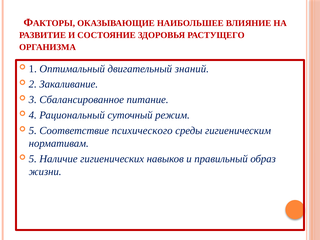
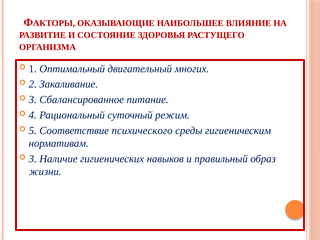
знаний: знаний -> многих (192, 69)
5: 5 -> 3 (33, 159)
